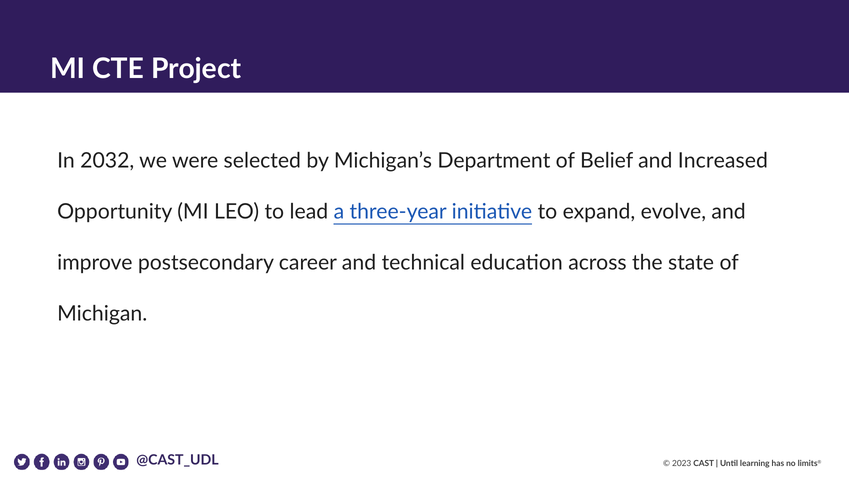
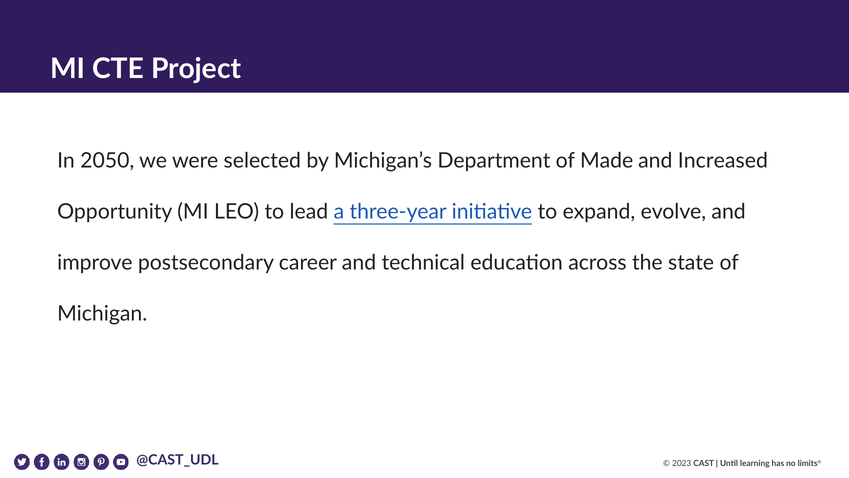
2032: 2032 -> 2050 (107, 161)
Belief: Belief -> Made (607, 161)
